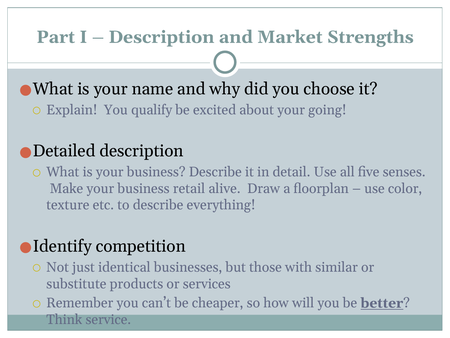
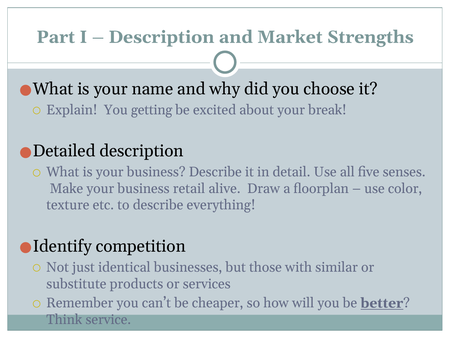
qualify: qualify -> getting (152, 110)
going: going -> break (327, 110)
